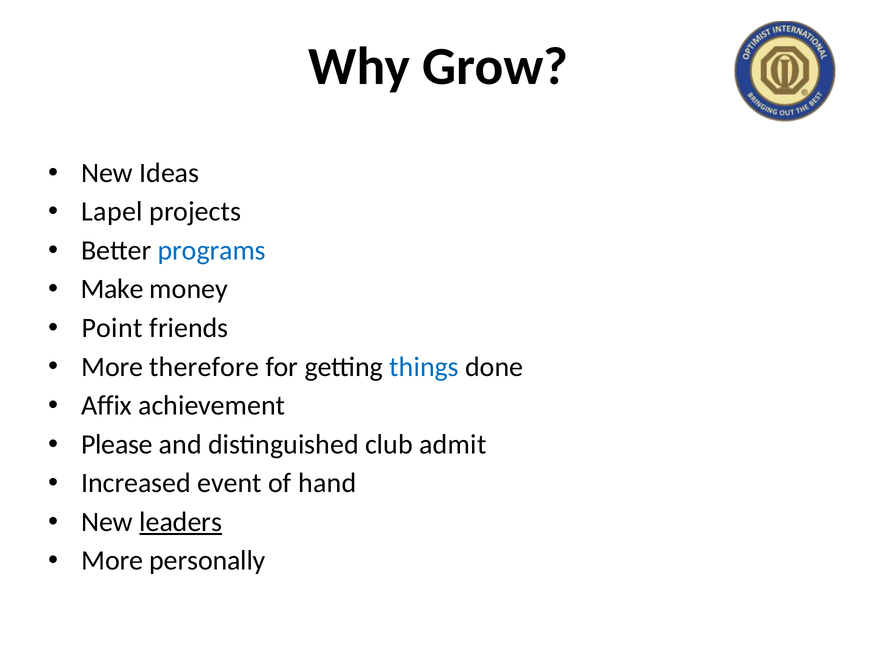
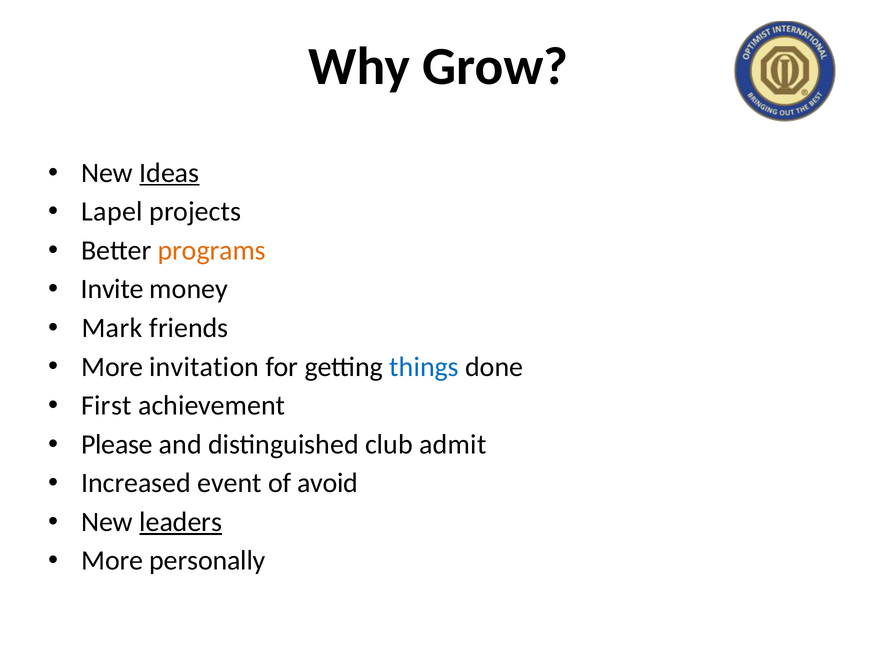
Ideas underline: none -> present (169, 173)
programs colour: blue -> orange (212, 250)
Make: Make -> Invite (112, 289)
Point: Point -> Mark (112, 328)
therefore: therefore -> invitation (204, 367)
Affix: Affix -> First (106, 405)
hand: hand -> avoid (328, 483)
